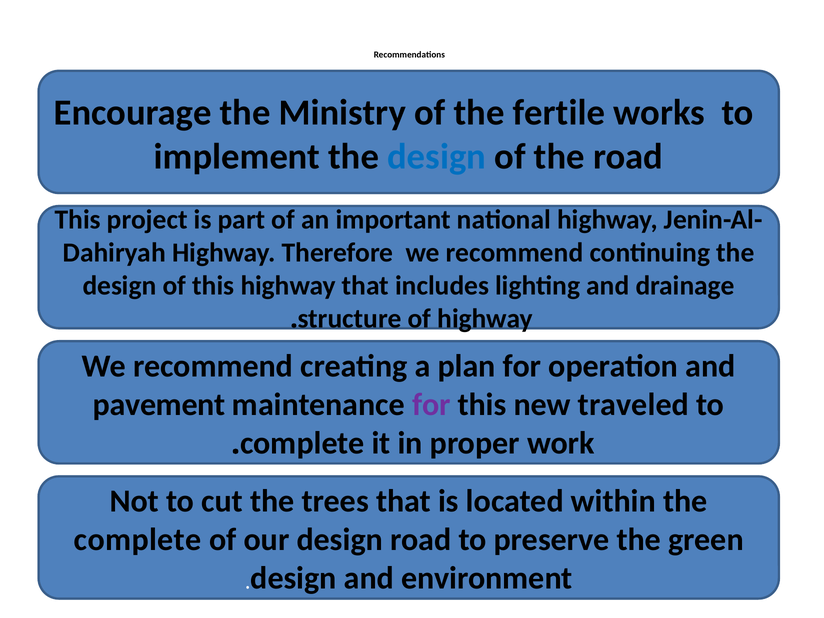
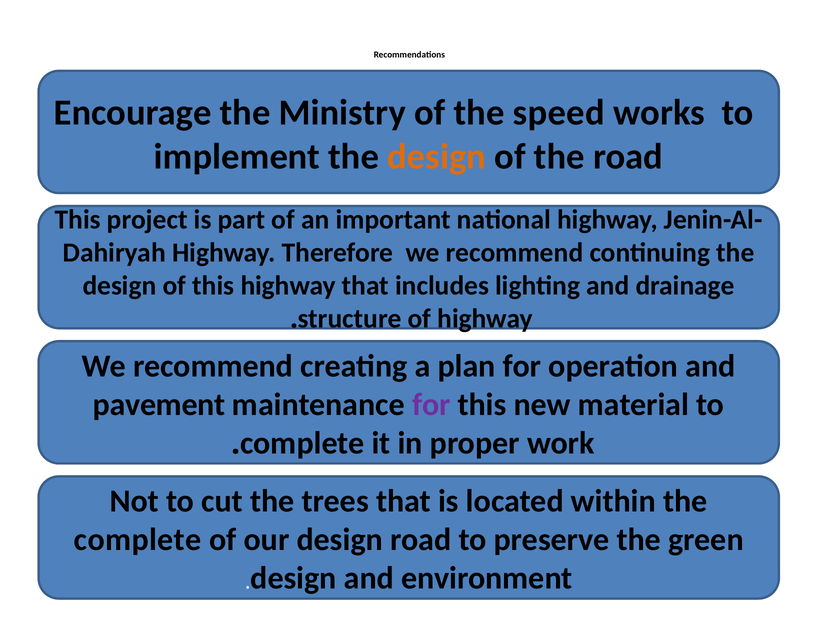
fertile: fertile -> speed (559, 112)
design colour: blue -> orange (437, 156)
traveled: traveled -> material (633, 405)
